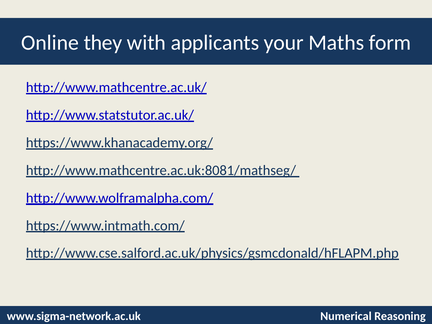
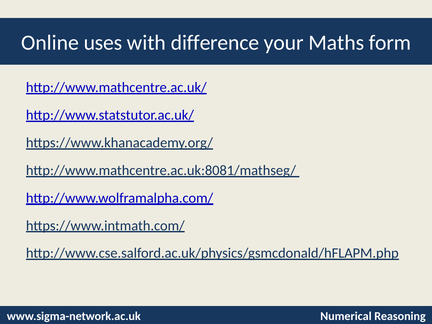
they: they -> uses (103, 43)
applicants: applicants -> difference (215, 43)
